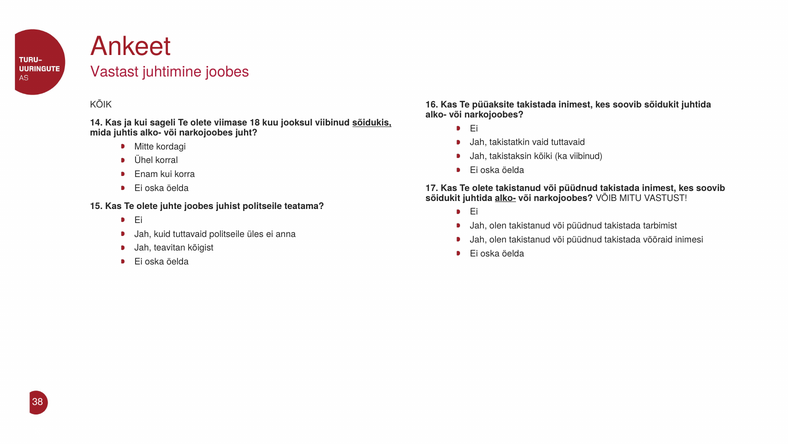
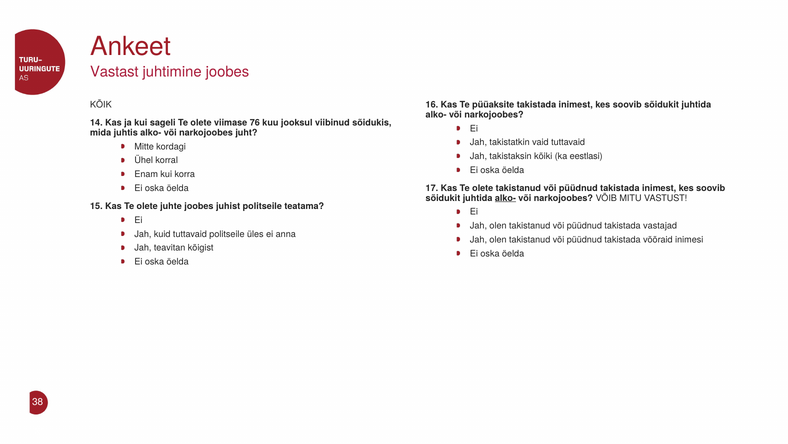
18: 18 -> 76 (255, 123)
sõidukis underline: present -> none (372, 123)
ka viibinud: viibinud -> eestlasi (586, 156)
tarbimist: tarbimist -> vastajad (660, 225)
